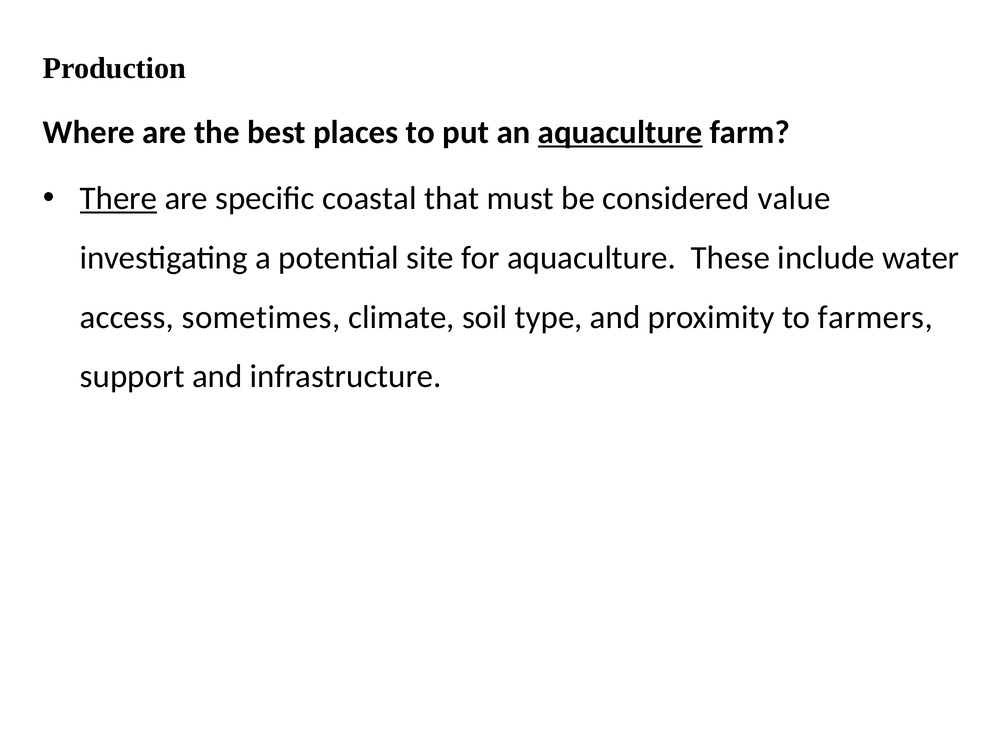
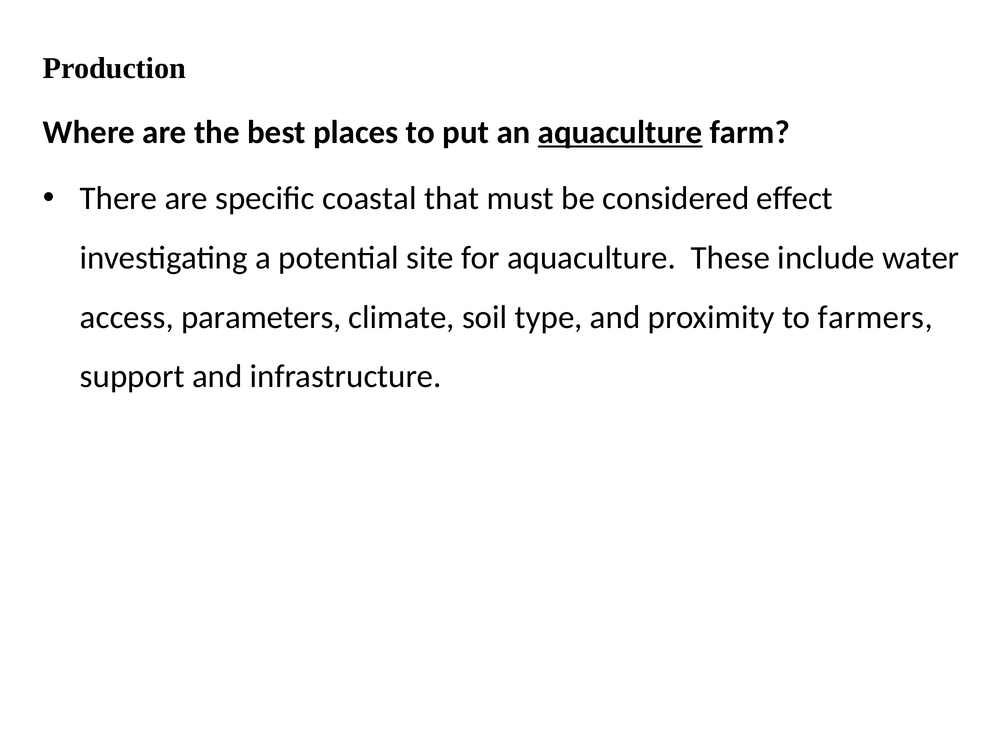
There underline: present -> none (119, 198)
value: value -> effect (795, 198)
sometimes: sometimes -> parameters (261, 317)
